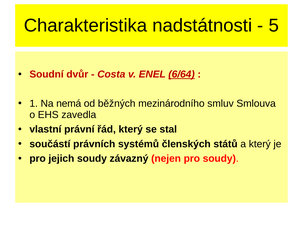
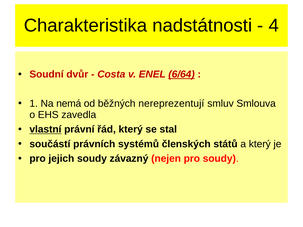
5: 5 -> 4 (274, 26)
mezinárodního: mezinárodního -> nereprezentují (171, 104)
vlastní underline: none -> present (45, 129)
